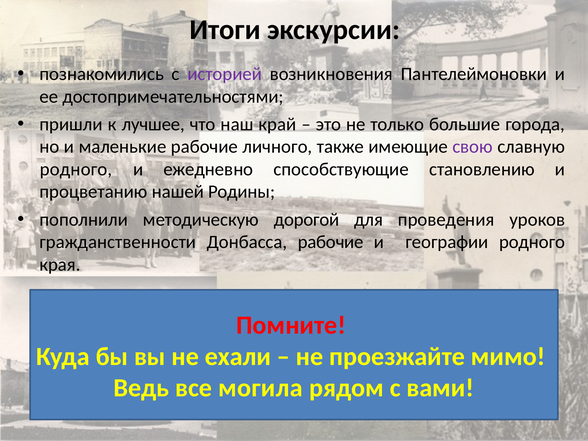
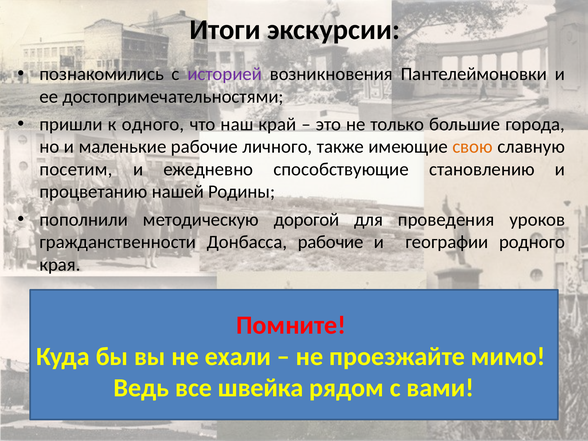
лучшее: лучшее -> одного (153, 124)
свою colour: purple -> orange (473, 147)
родного: родного -> посетим (76, 169)
могила: могила -> швейка (261, 388)
